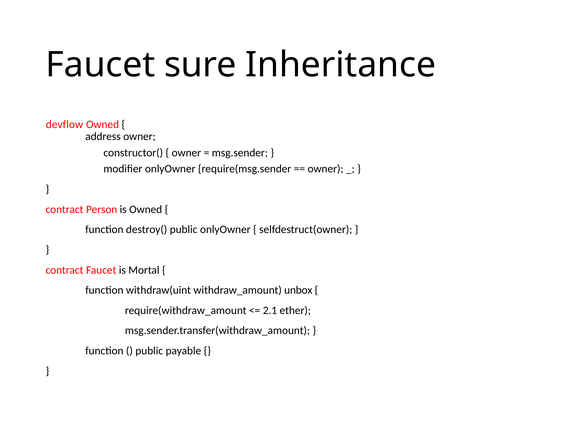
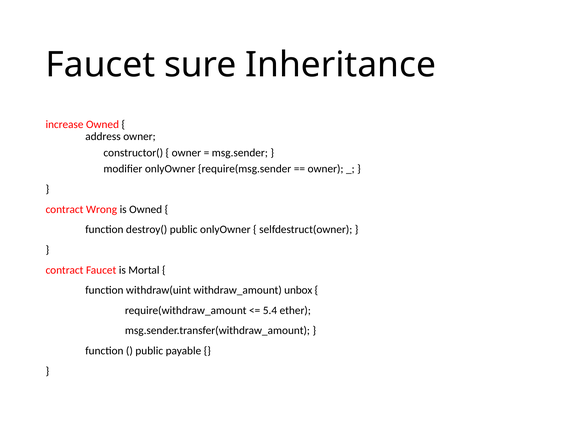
devflow: devflow -> increase (65, 125)
Person: Person -> Wrong (102, 209)
2.1: 2.1 -> 5.4 (270, 311)
